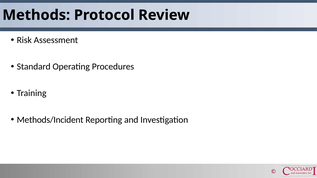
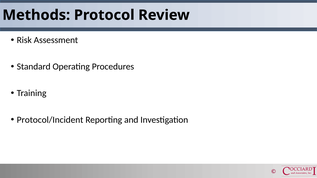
Methods/Incident: Methods/Incident -> Protocol/Incident (50, 120)
